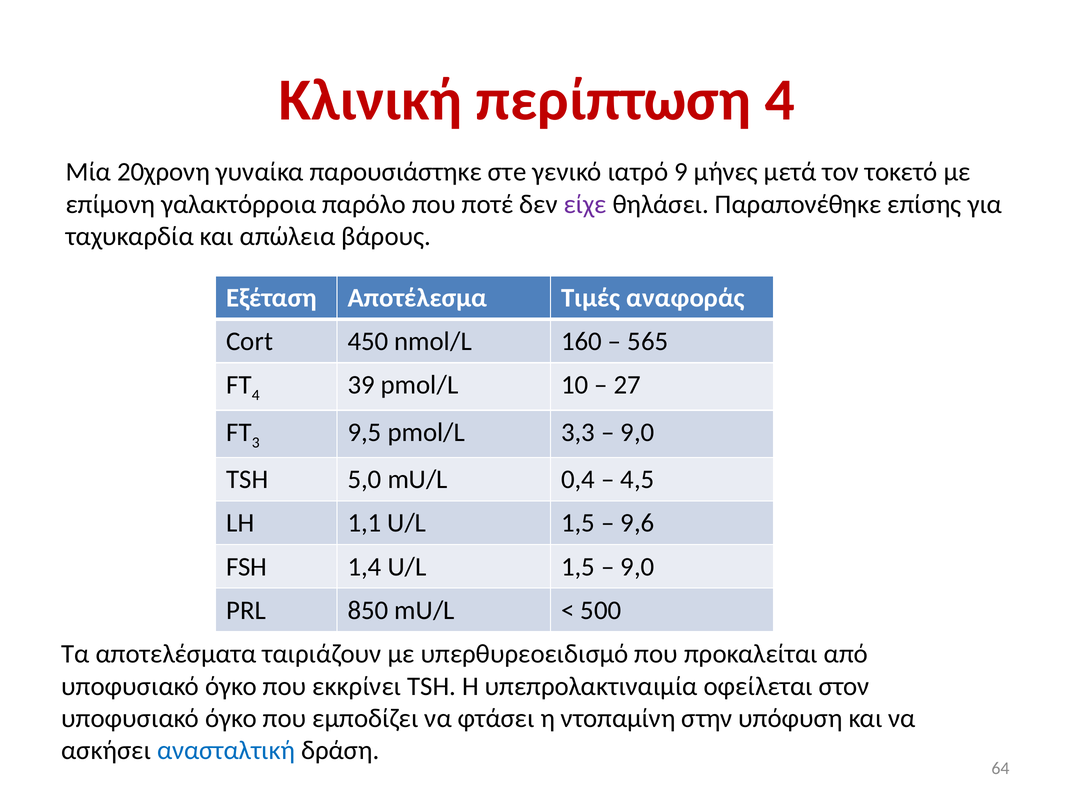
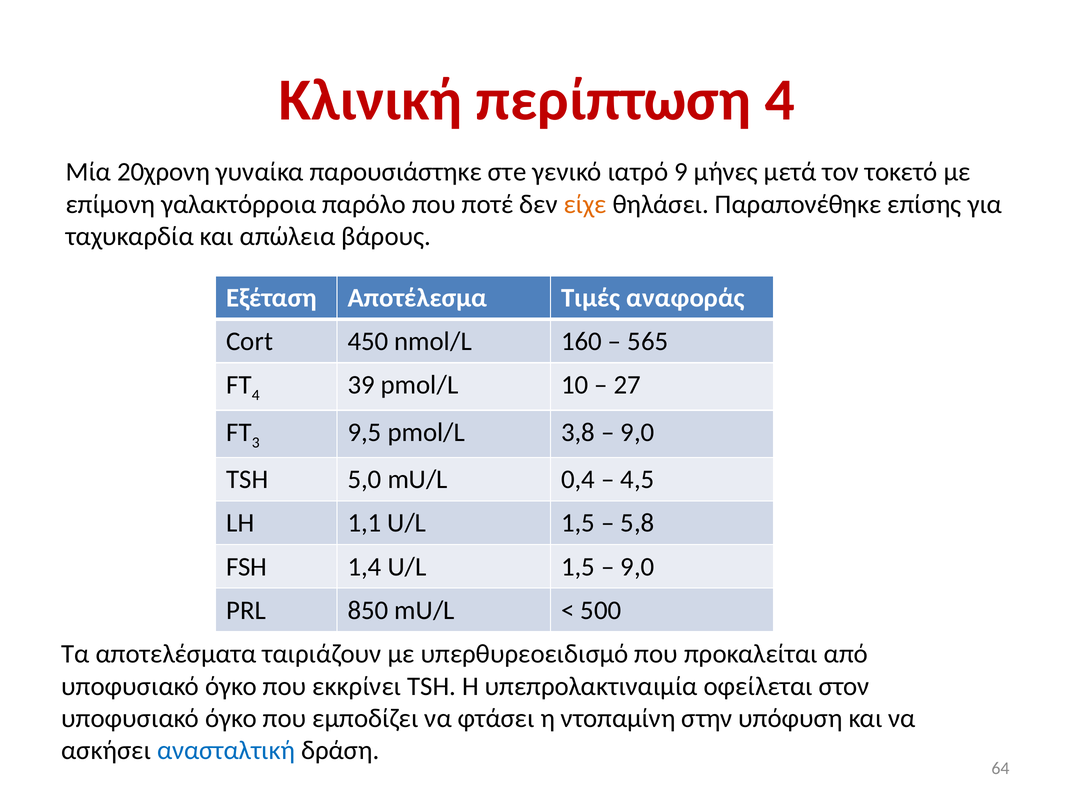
είχε colour: purple -> orange (585, 204)
3,3: 3,3 -> 3,8 (578, 432)
9,6: 9,6 -> 5,8 (637, 523)
